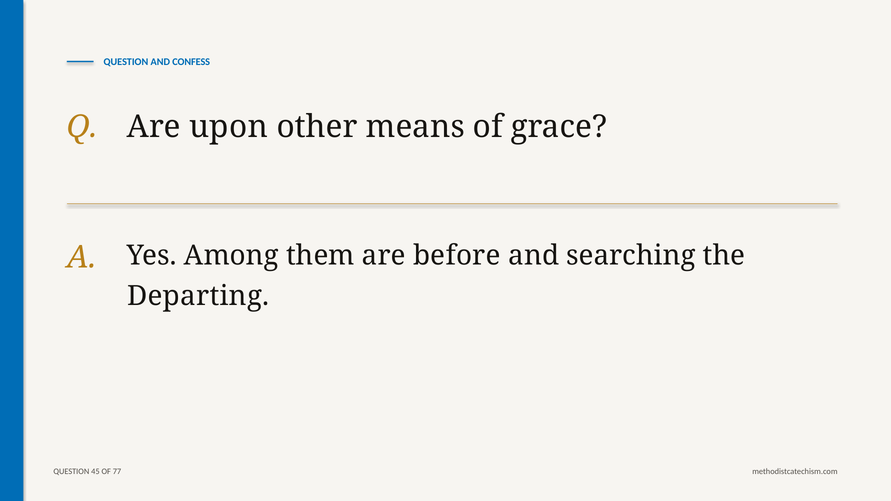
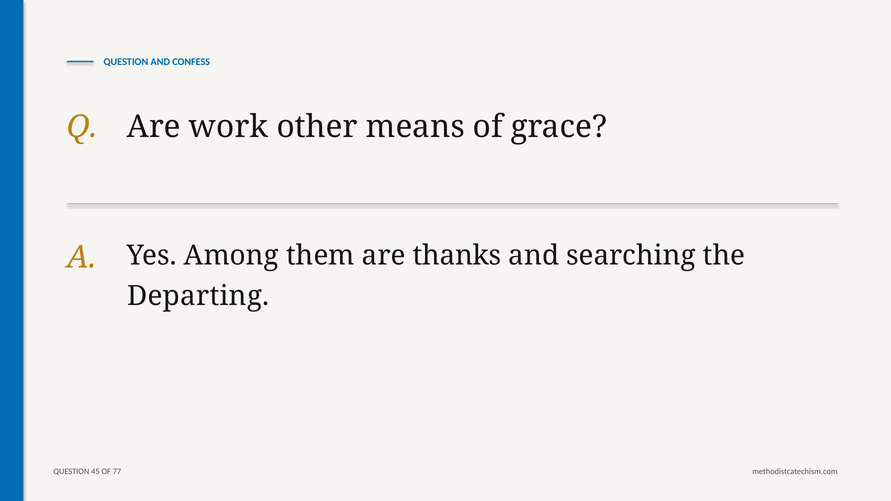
upon: upon -> work (229, 127)
before: before -> thanks (457, 256)
